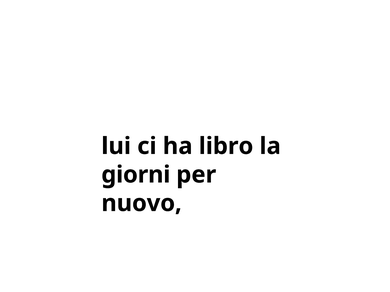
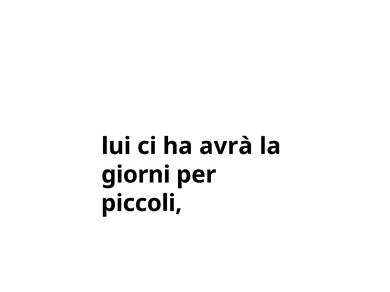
libro: libro -> avrà (226, 146)
nuovo: nuovo -> piccoli (142, 204)
